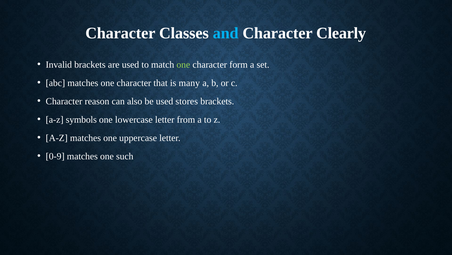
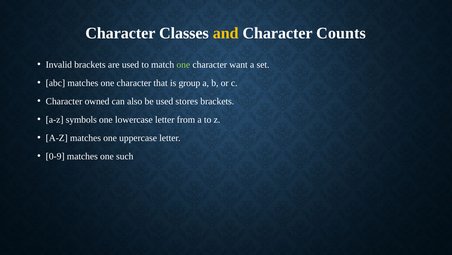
and colour: light blue -> yellow (226, 33)
Clearly: Clearly -> Counts (341, 33)
form: form -> want (239, 64)
many: many -> group (189, 83)
reason: reason -> owned (97, 101)
